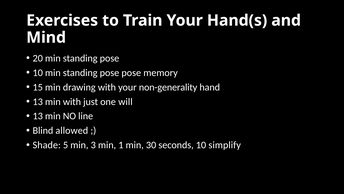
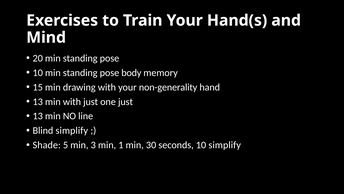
pose pose: pose -> body (131, 73)
one will: will -> just (126, 101)
Blind allowed: allowed -> simplify (72, 130)
